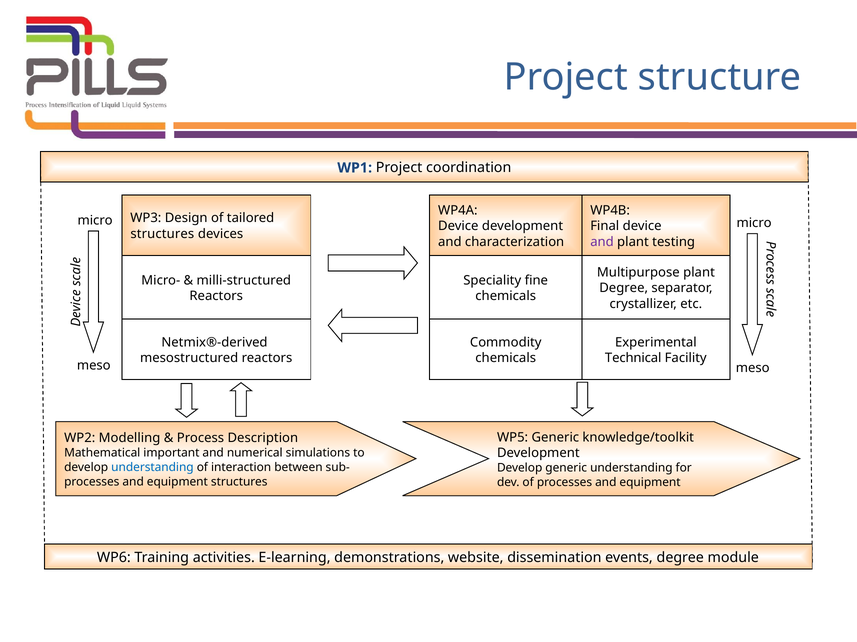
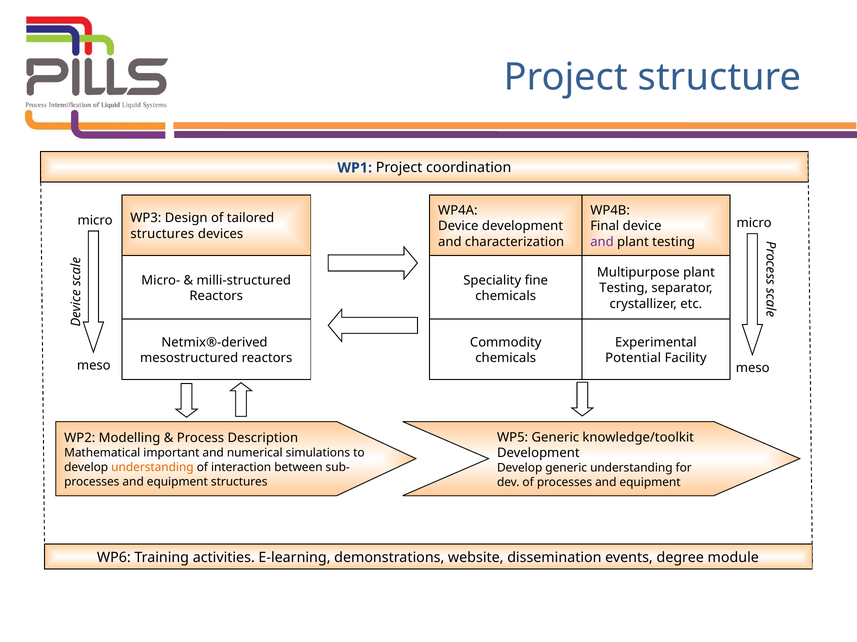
Degree: Degree -> Testing (624, 288)
Technical: Technical -> Potential (633, 358)
understanding colour: blue -> orange (152, 468)
